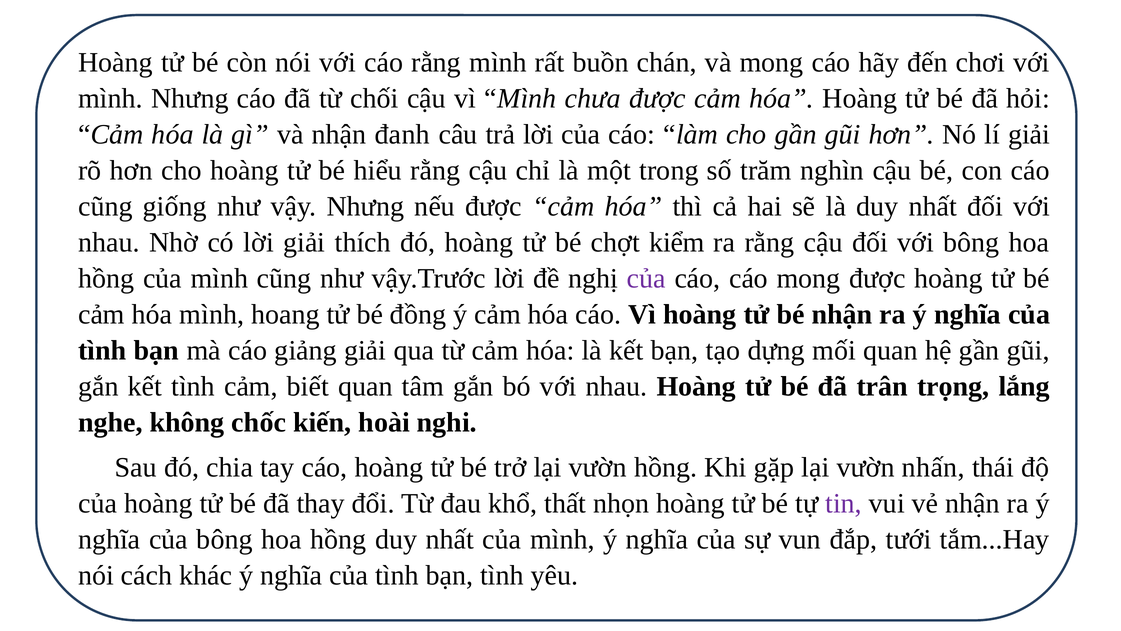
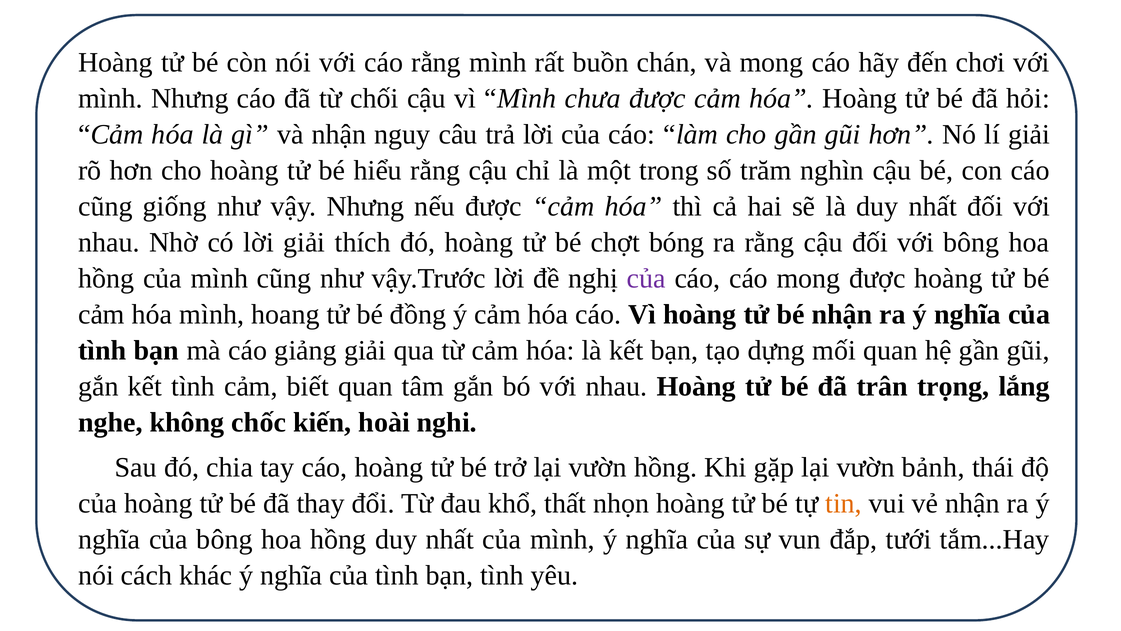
đanh: đanh -> nguy (402, 134)
kiểm: kiểm -> bóng (677, 242)
nhấn: nhấn -> bảnh (933, 467)
tin colour: purple -> orange (844, 503)
